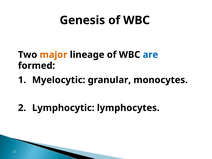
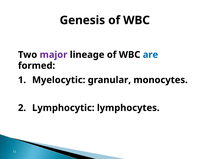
major colour: orange -> purple (54, 55)
